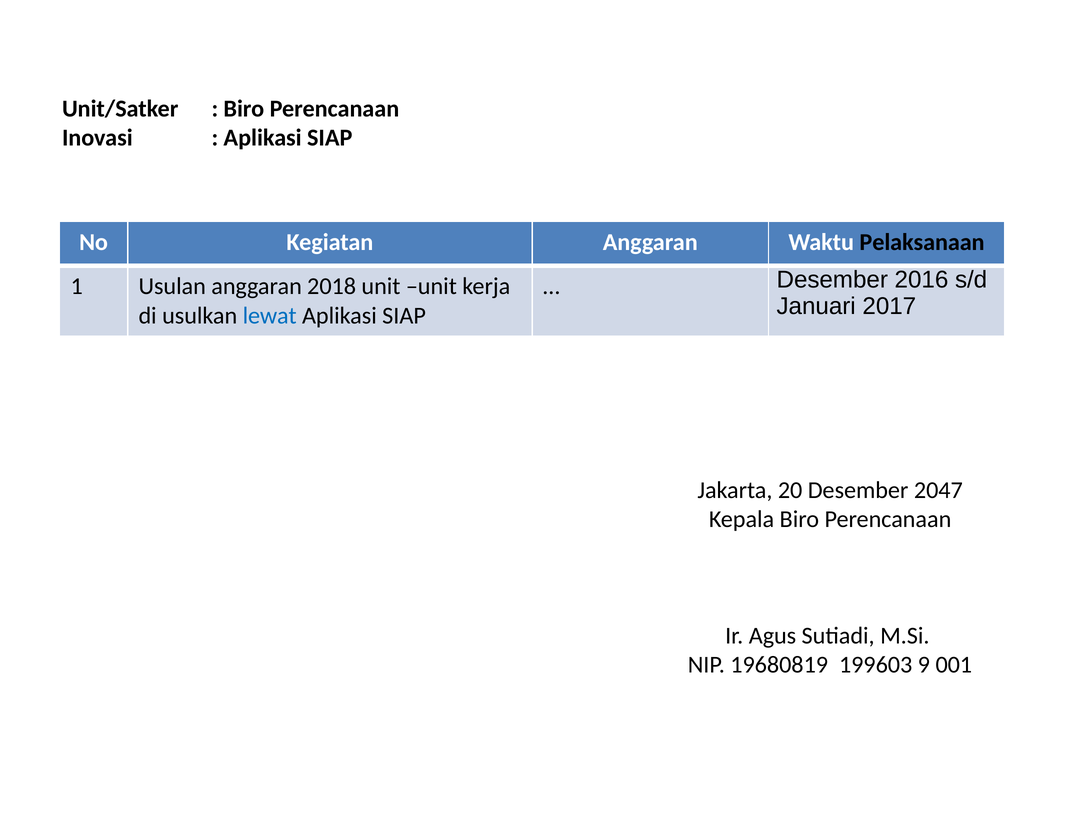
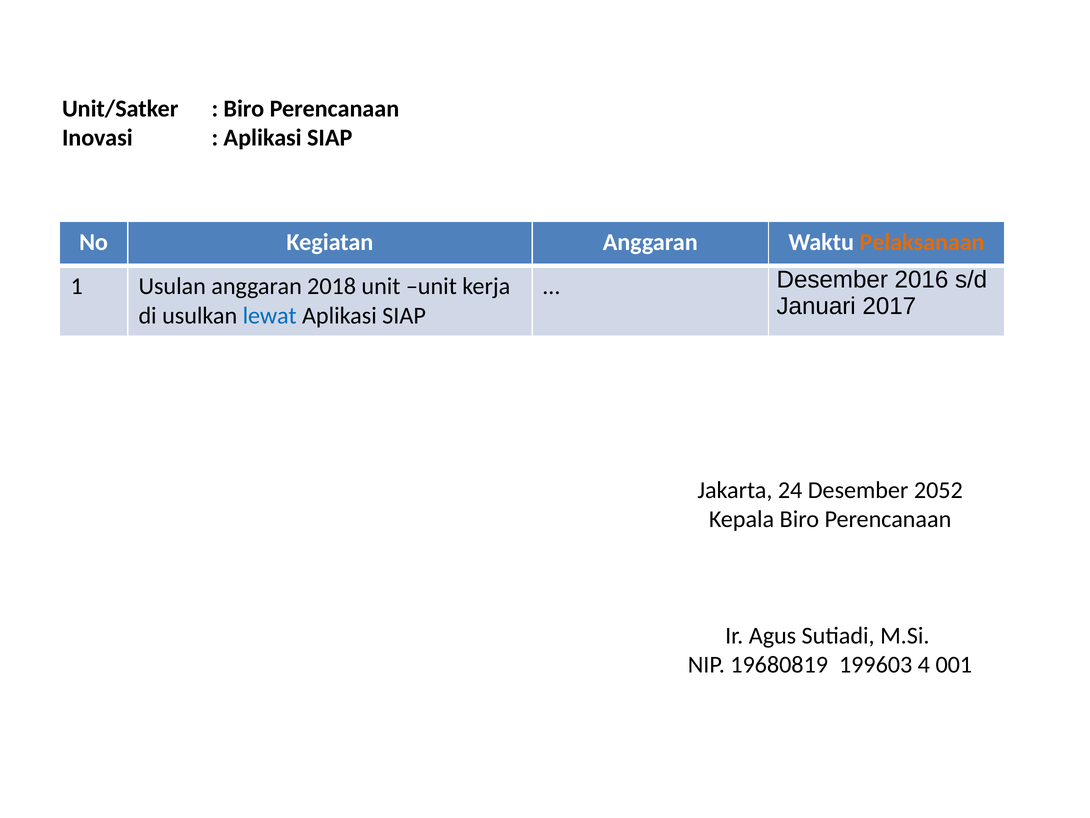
Pelaksanaan colour: black -> orange (922, 242)
20: 20 -> 24 (790, 490)
2047: 2047 -> 2052 (938, 490)
9: 9 -> 4 (924, 664)
